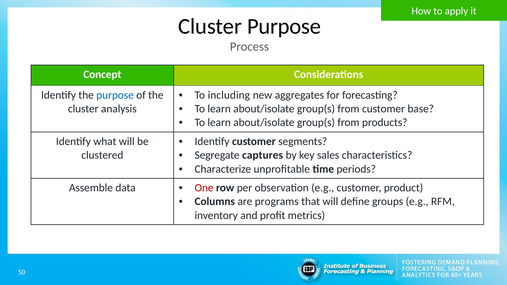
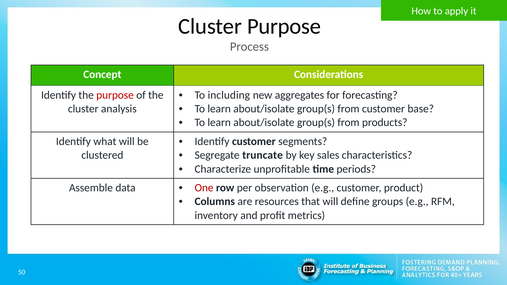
purpose colour: blue -> red (115, 95)
captures: captures -> truncate (263, 155)
programs: programs -> resources (277, 202)
